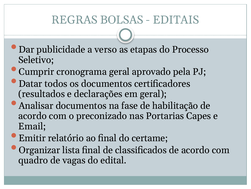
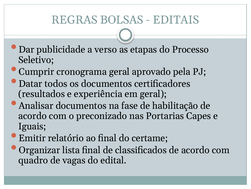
declarações: declarações -> experiência (98, 94)
Email: Email -> Iguais (32, 126)
